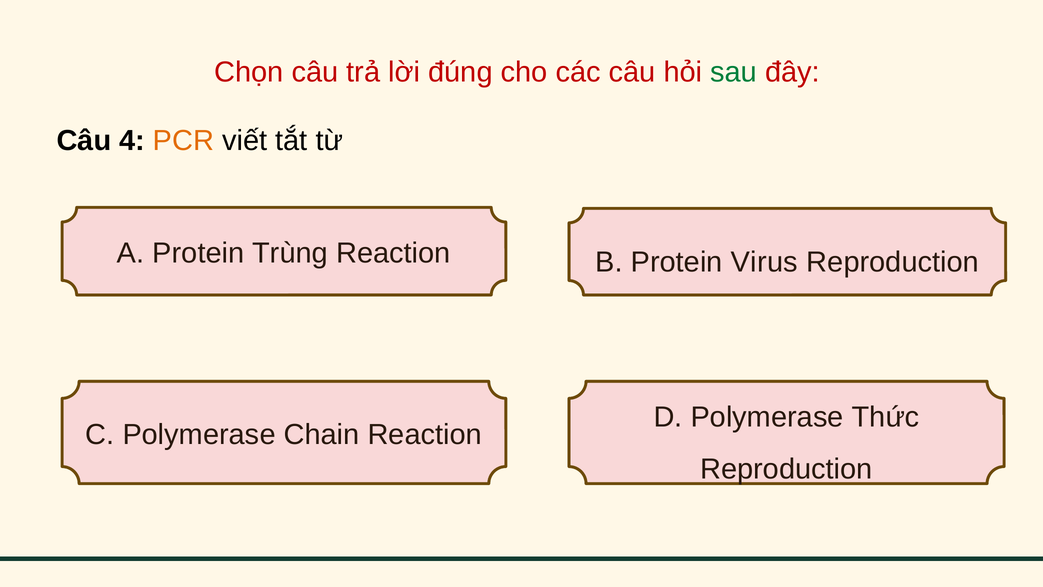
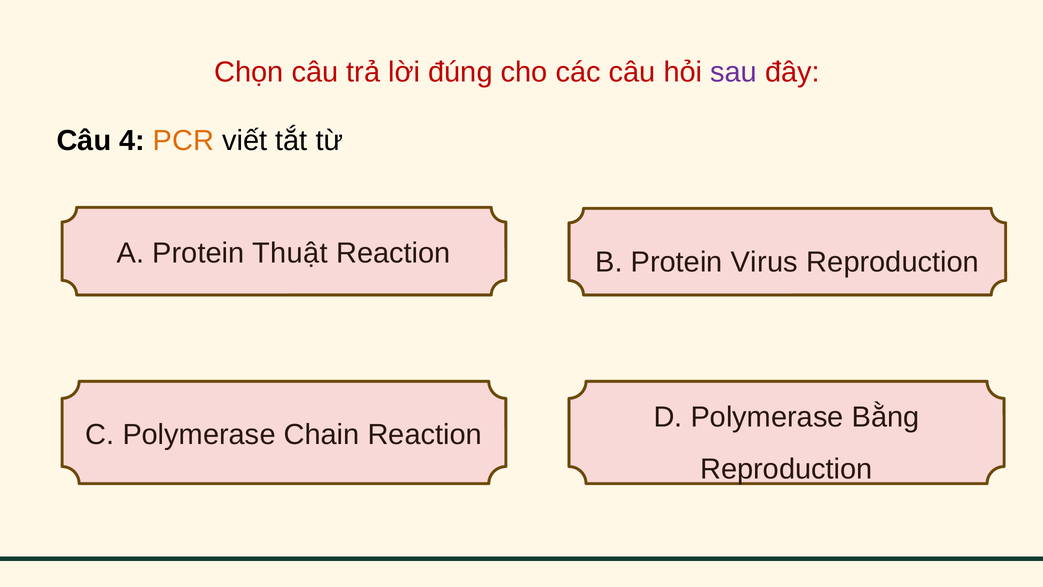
sau colour: green -> purple (734, 72)
Trùng: Trùng -> Thuật (290, 253)
Thức: Thức -> Bằng (886, 417)
